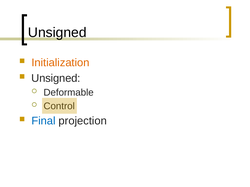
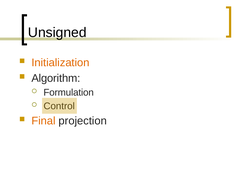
Unsigned: Unsigned -> Algorithm (56, 78)
Deformable: Deformable -> Formulation (69, 93)
Final colour: blue -> orange (43, 121)
